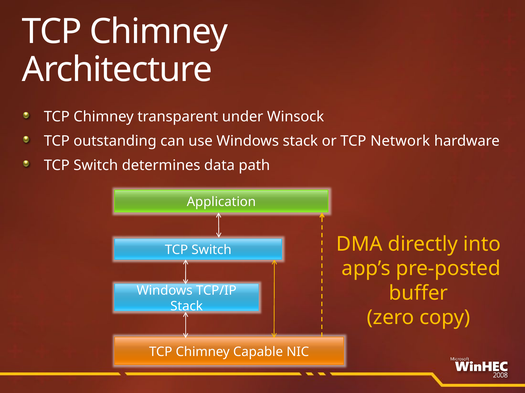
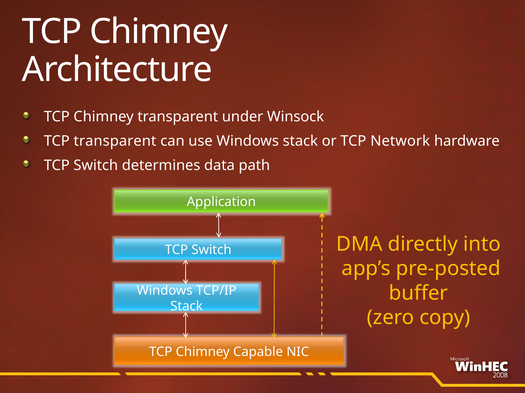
TCP outstanding: outstanding -> transparent (115, 141)
